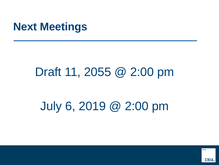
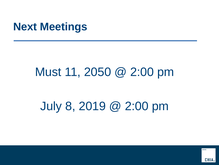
Draft: Draft -> Must (48, 72)
2055: 2055 -> 2050 (98, 72)
6: 6 -> 8 (70, 106)
